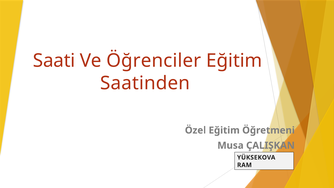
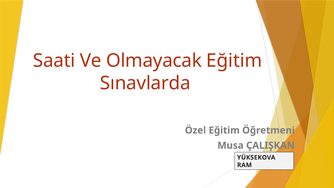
Öğrenciler: Öğrenciler -> Olmayacak (154, 61)
Saatinden: Saatinden -> Sınavlarda (145, 83)
